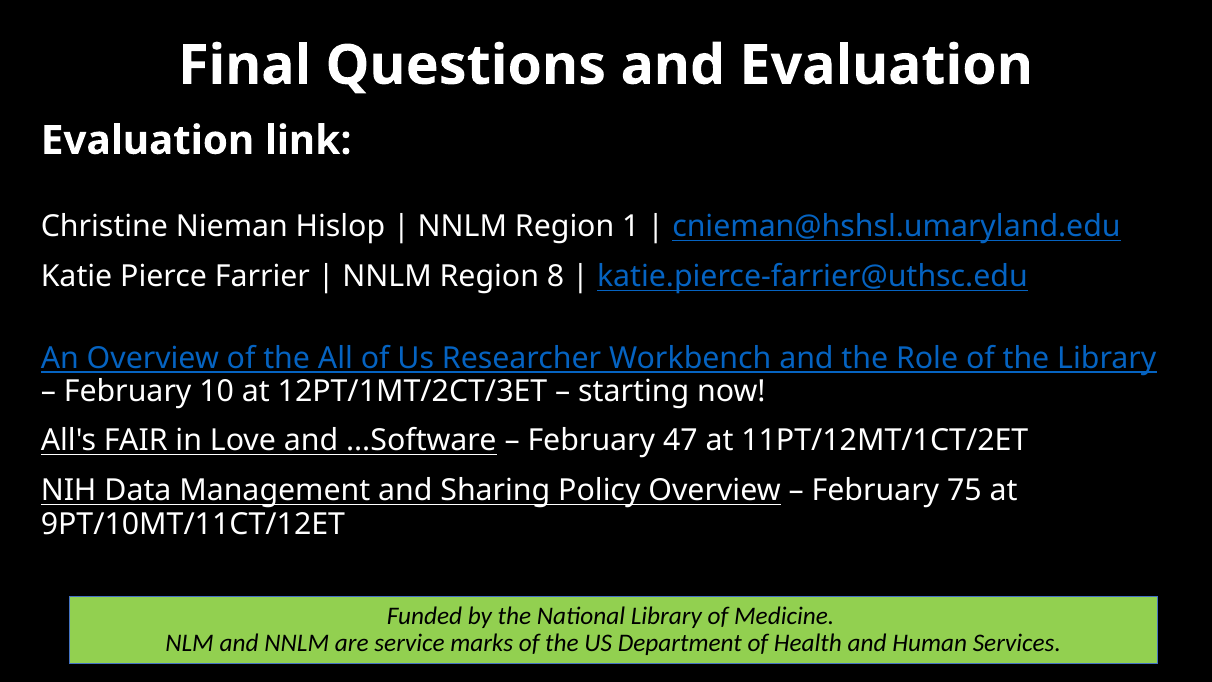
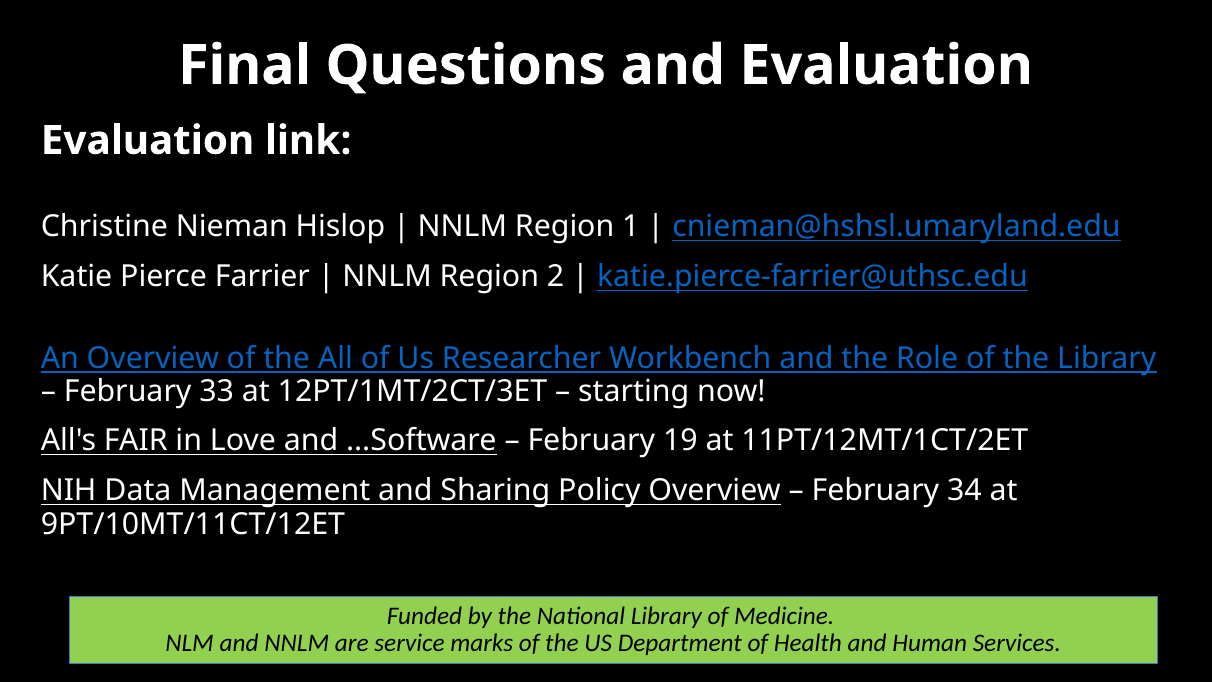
8: 8 -> 2 (556, 277)
10: 10 -> 33 (217, 392)
47: 47 -> 19 (680, 441)
75: 75 -> 34 (964, 491)
